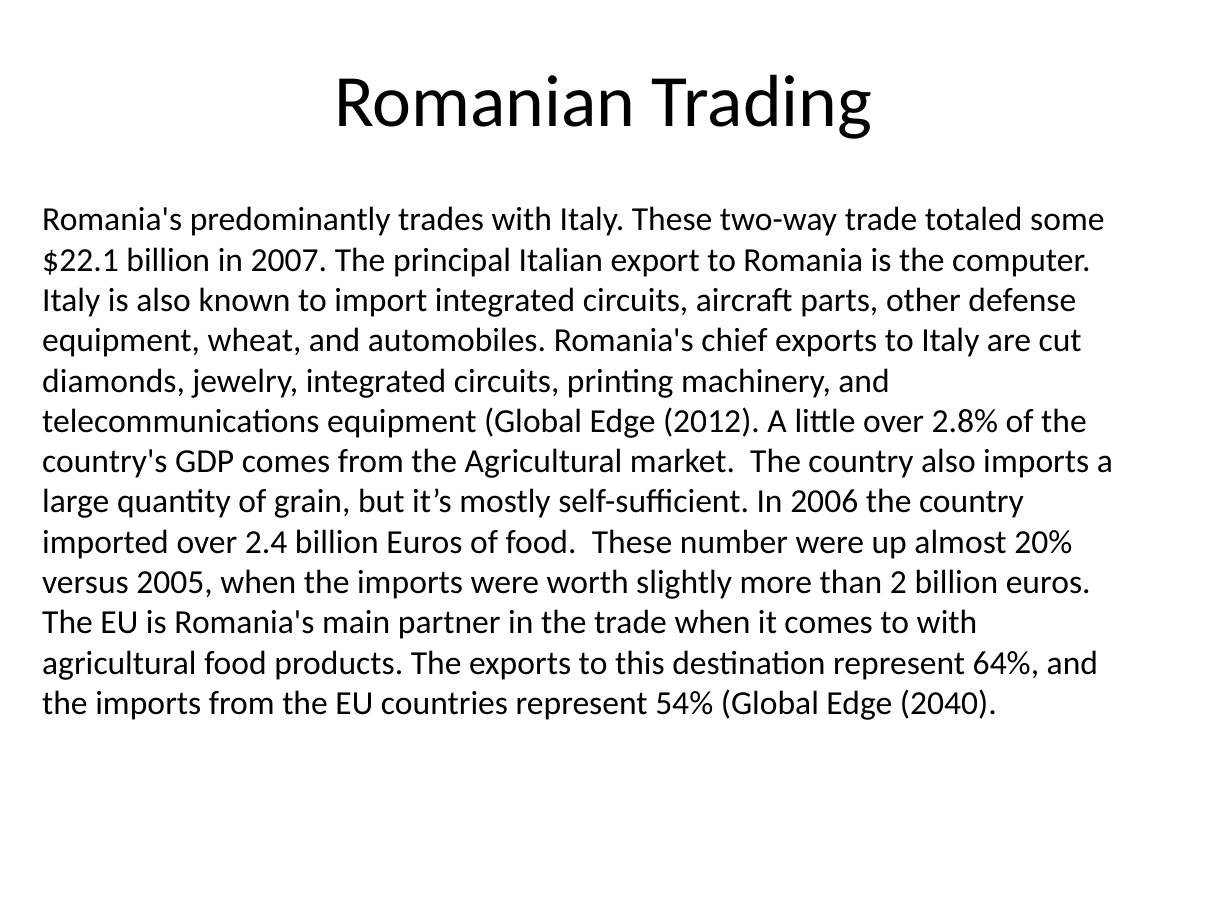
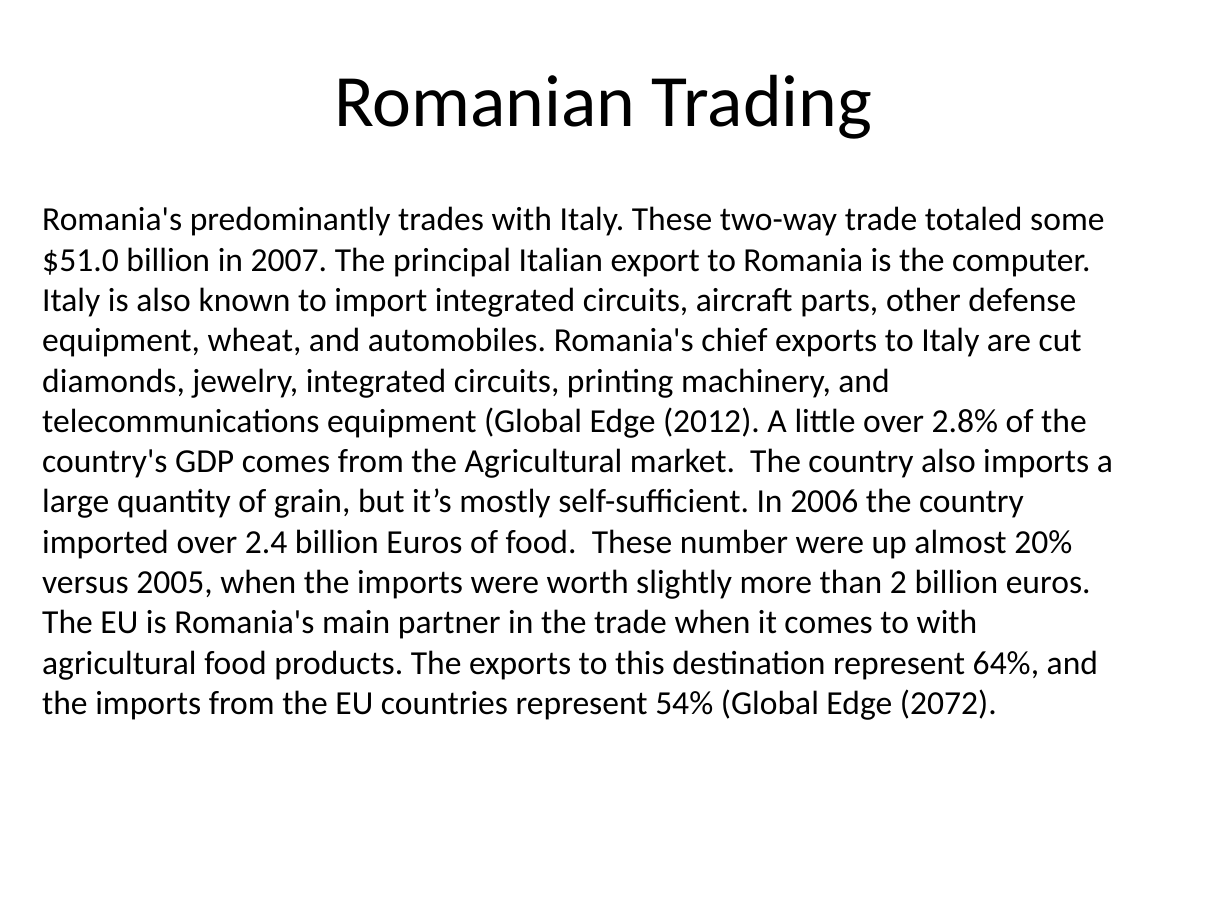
$22.1: $22.1 -> $51.0 (80, 260)
2040: 2040 -> 2072 (948, 703)
